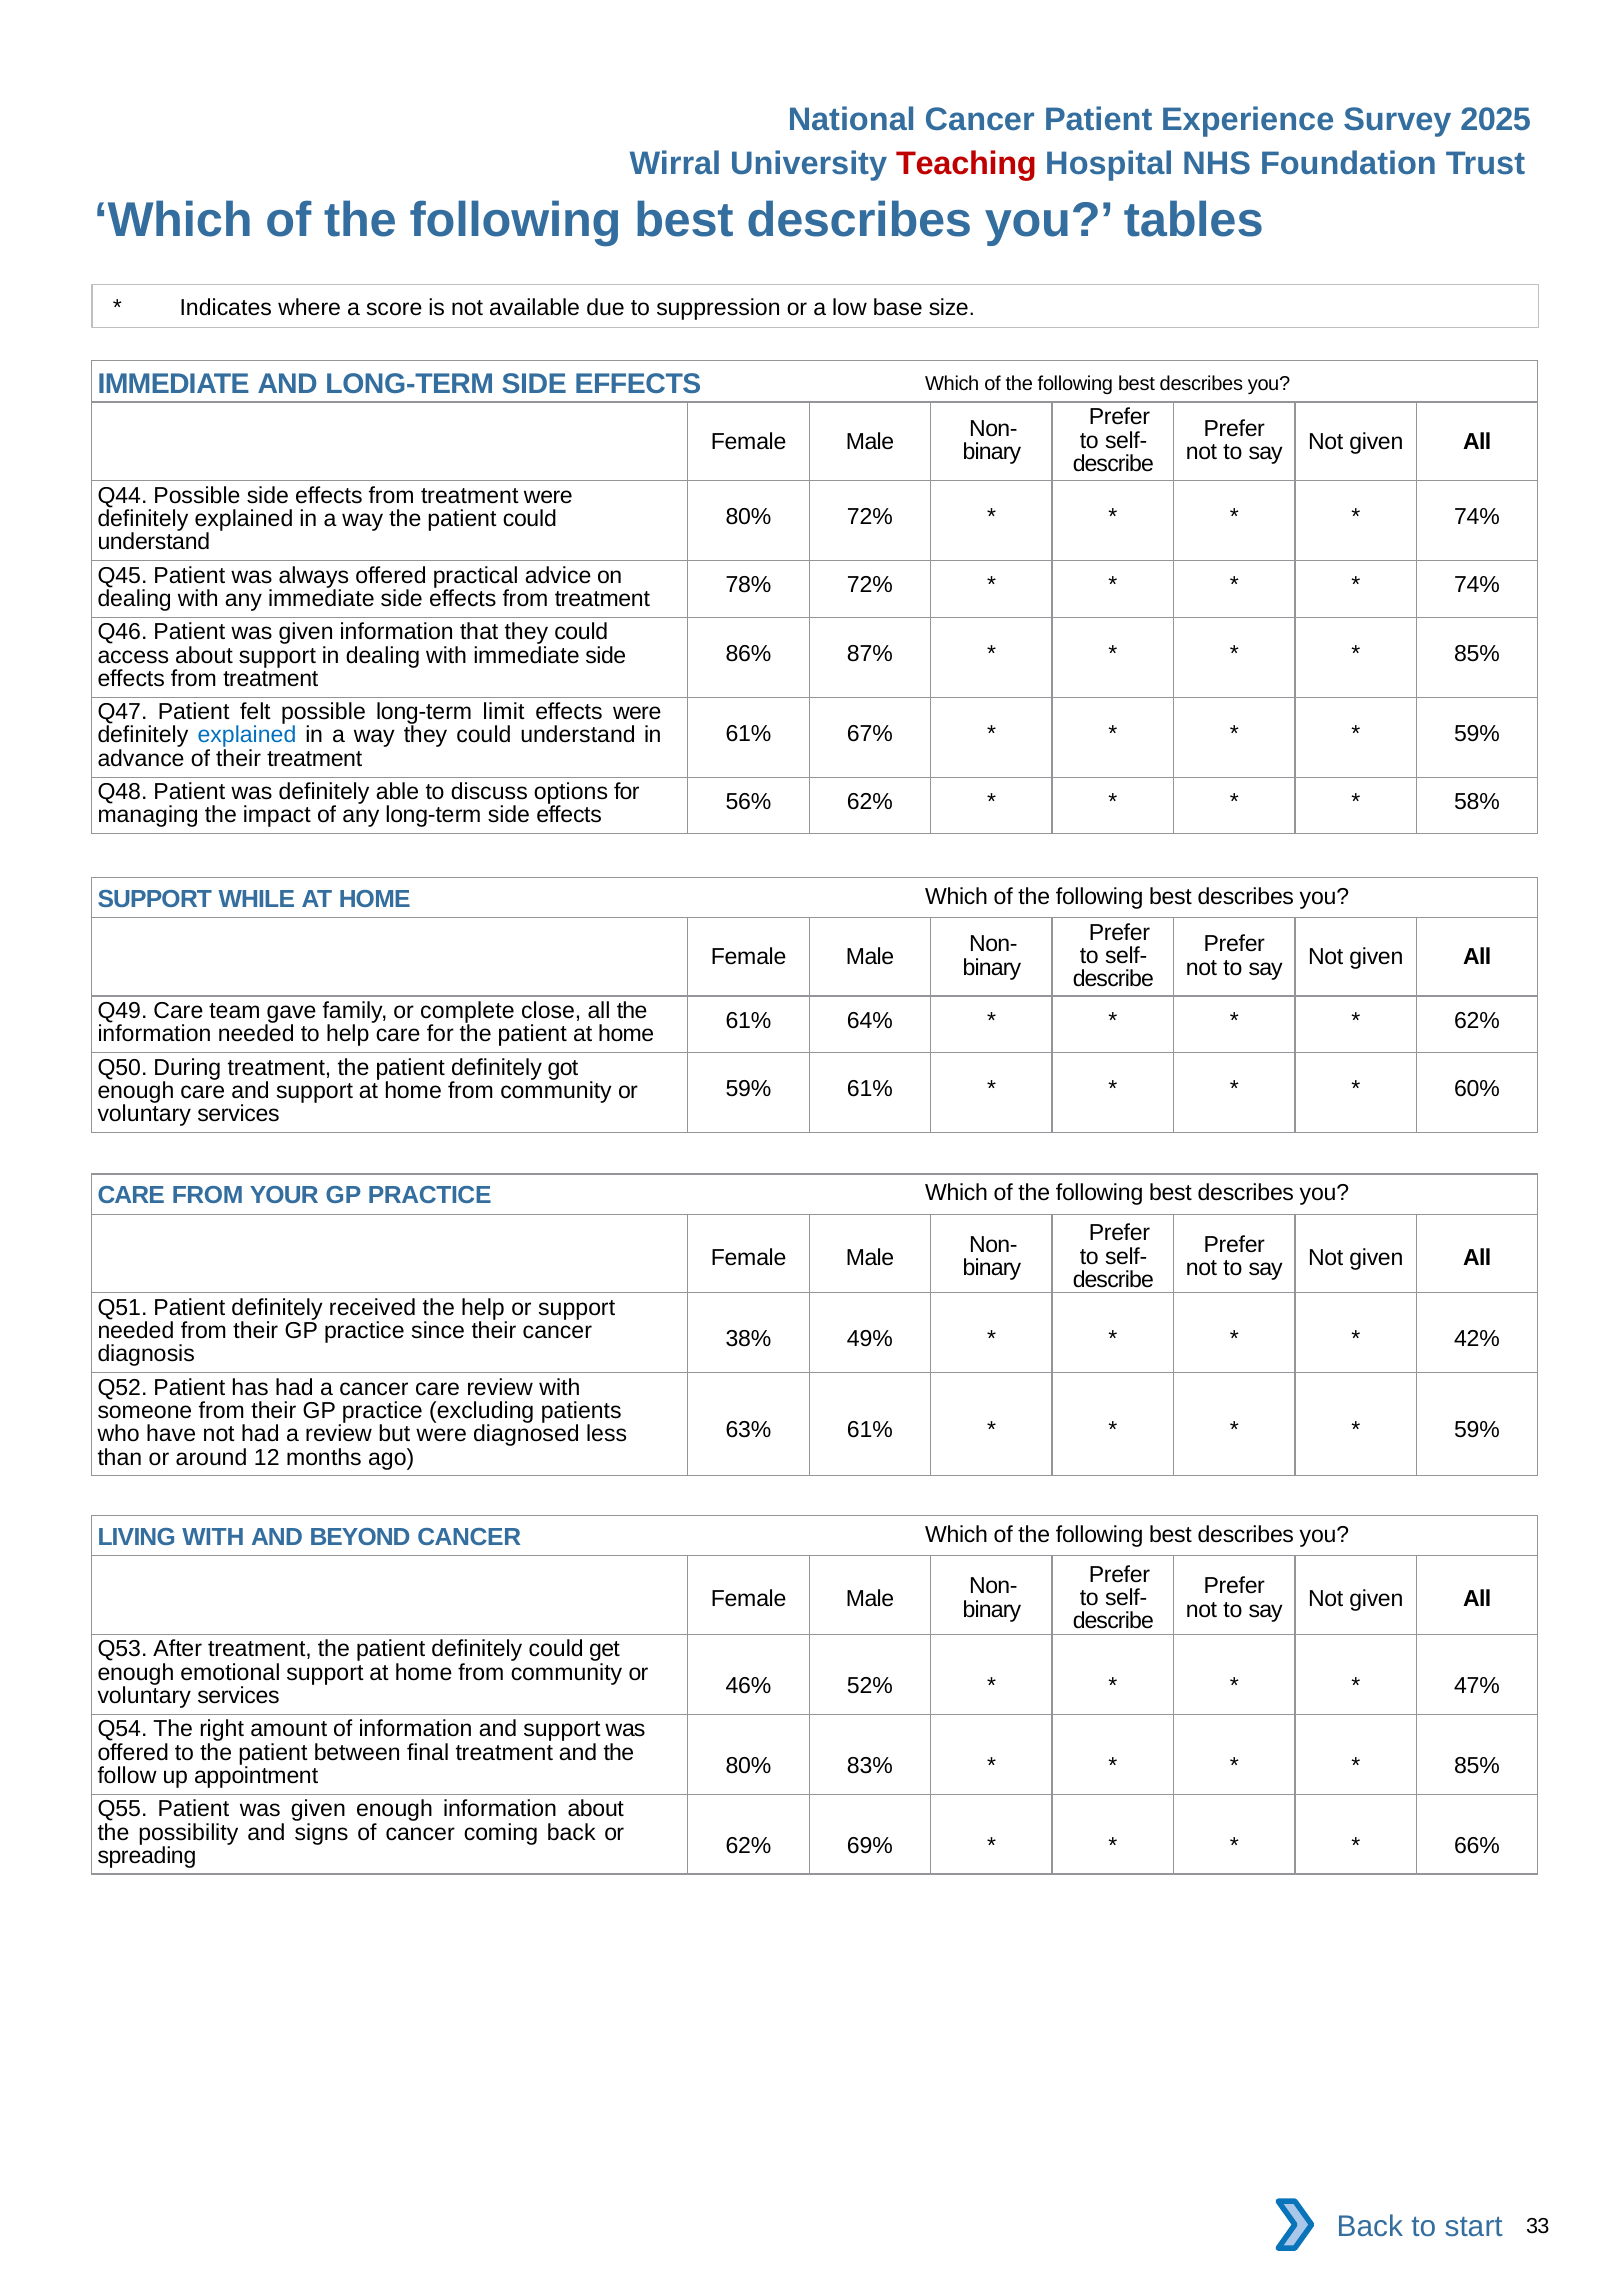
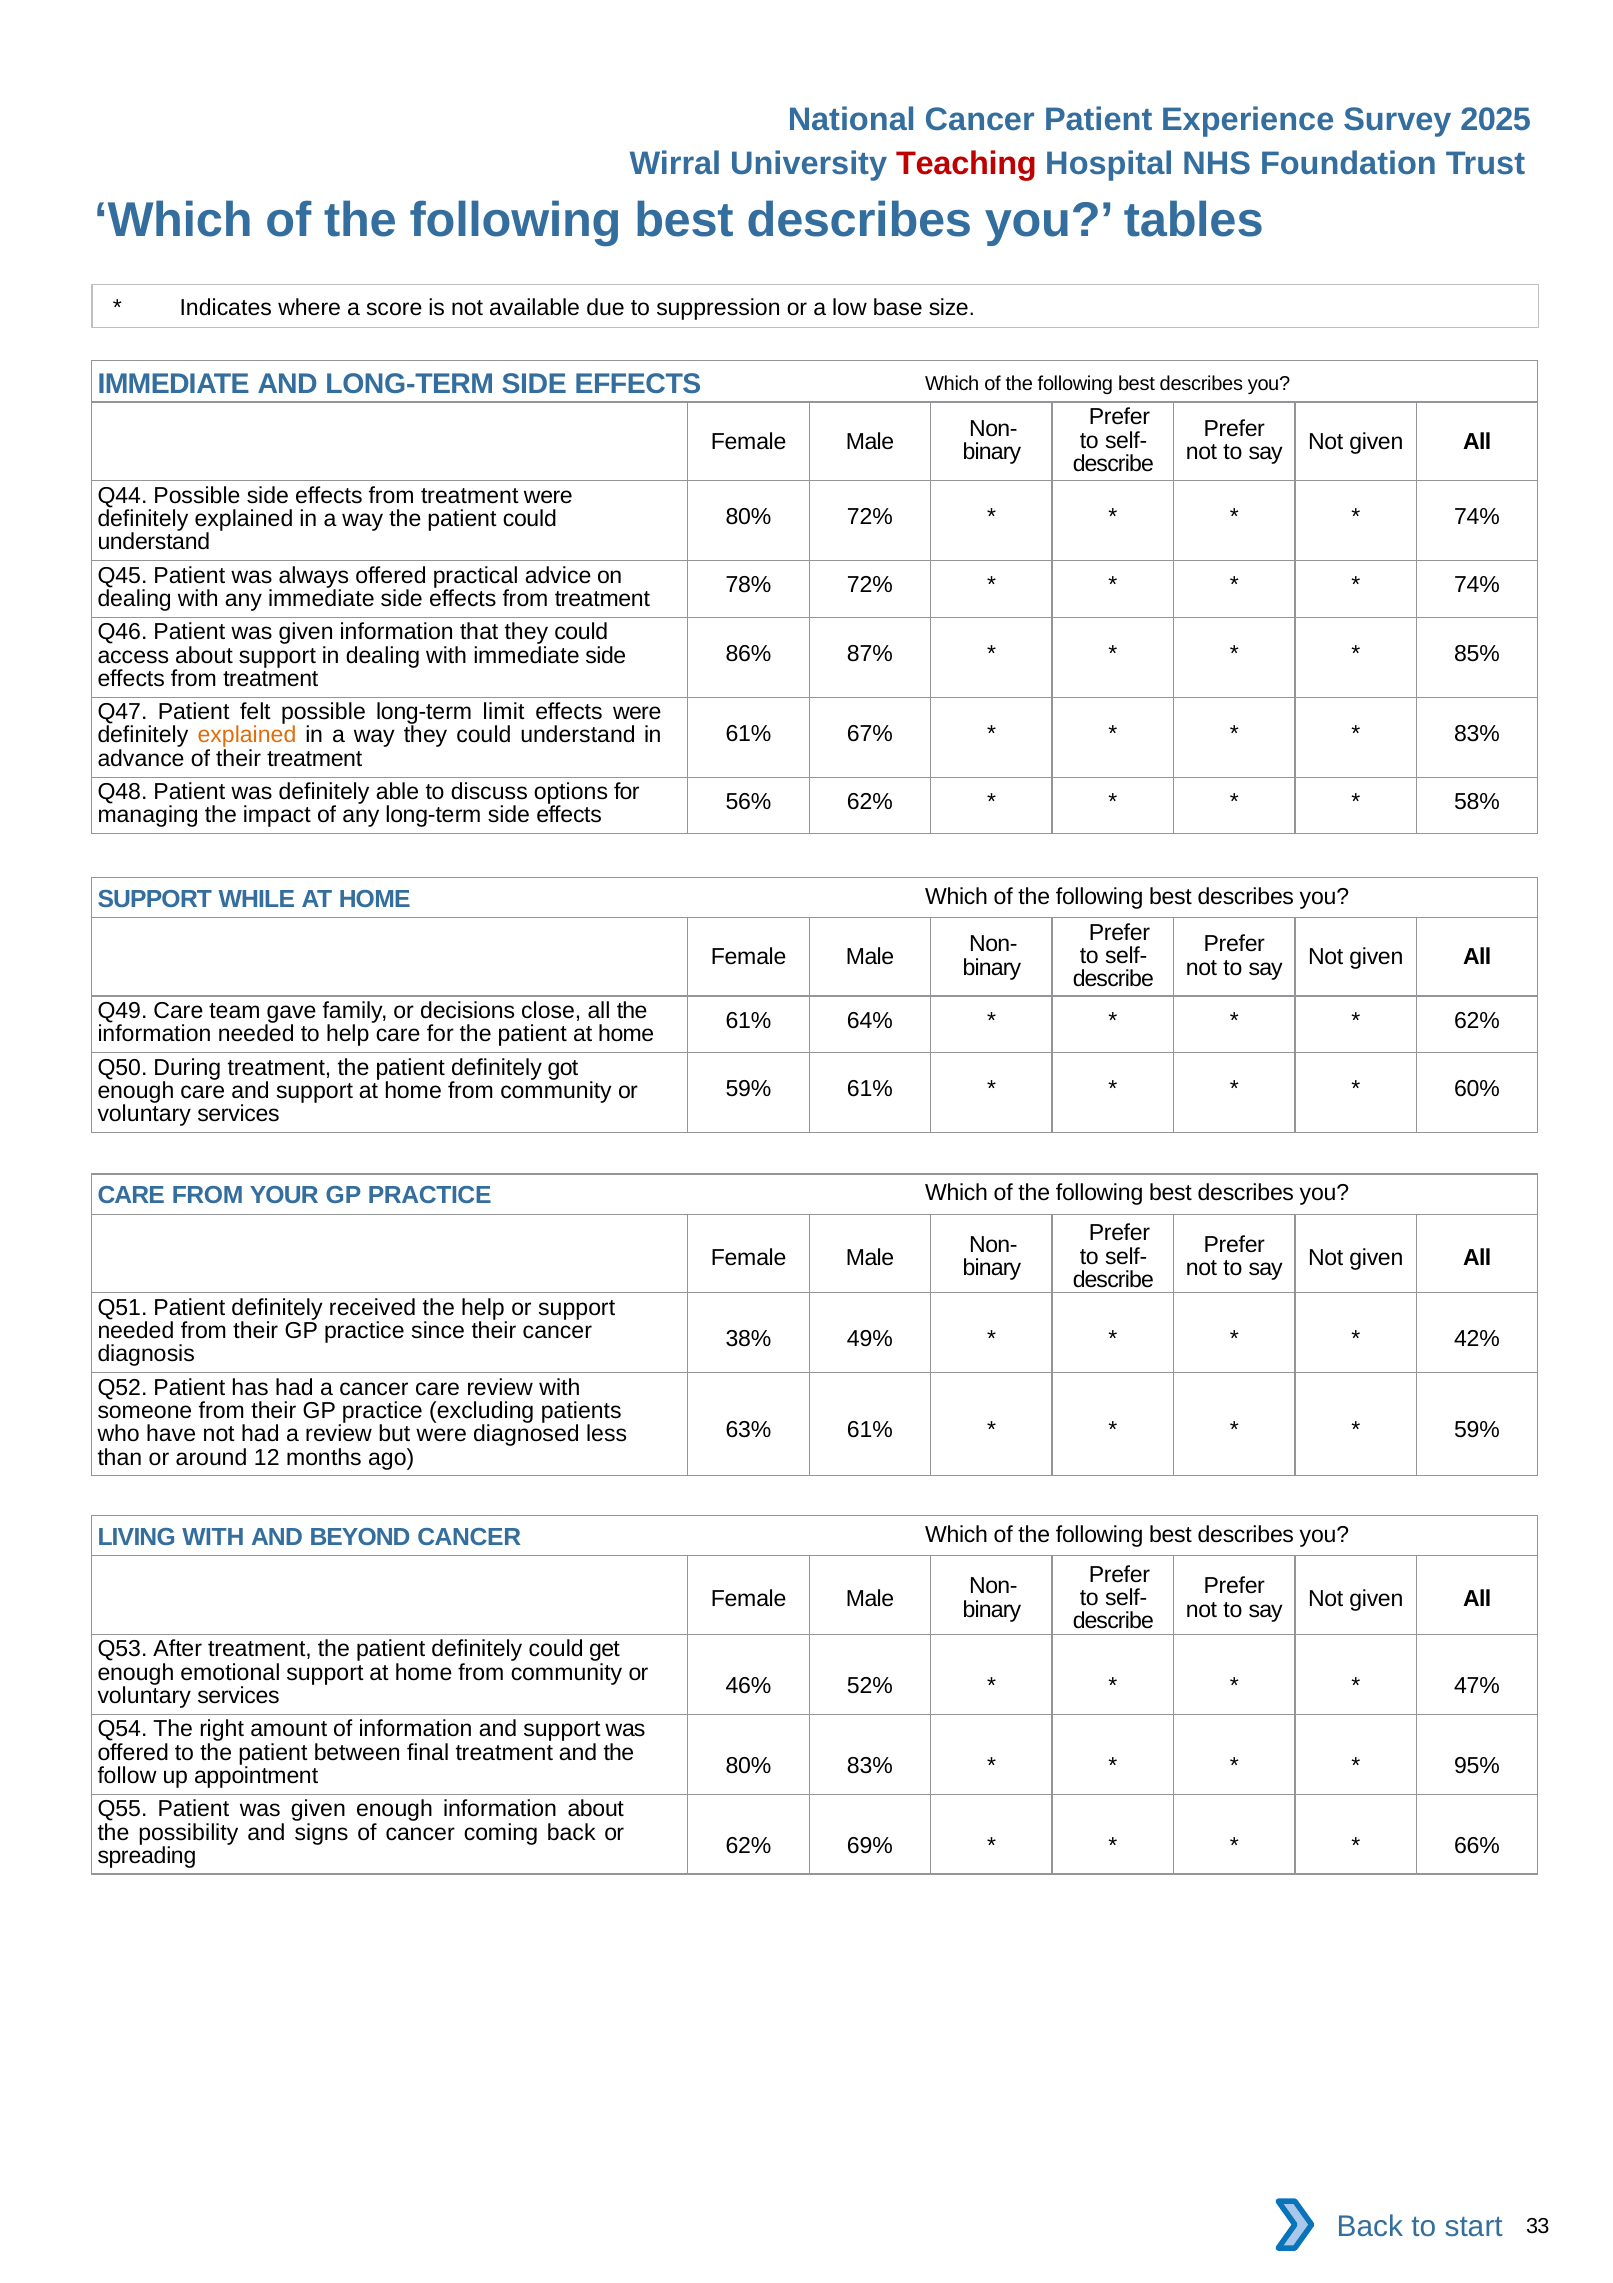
59%: 59% -> 83% (1477, 733)
explained colour: blue -> orange (247, 735)
complete: complete -> decisions (468, 1011)
85%: 85% -> 95% (1477, 1766)
